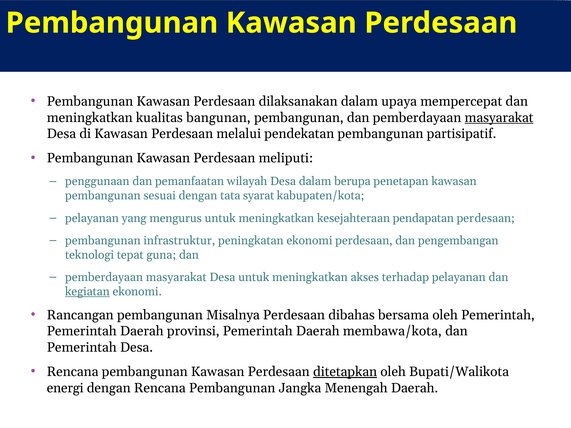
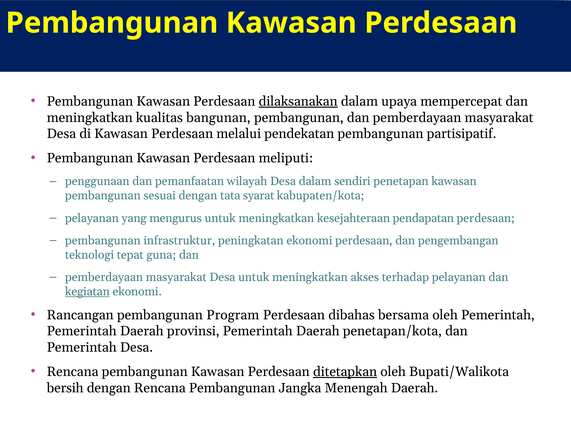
dilaksanakan underline: none -> present (298, 101)
masyarakat underline: present -> none (499, 118)
berupa: berupa -> sendiri (352, 181)
Misalnya: Misalnya -> Program (233, 315)
membawa/kota: membawa/kota -> penetapan/kota (392, 331)
energi: energi -> bersih (65, 388)
